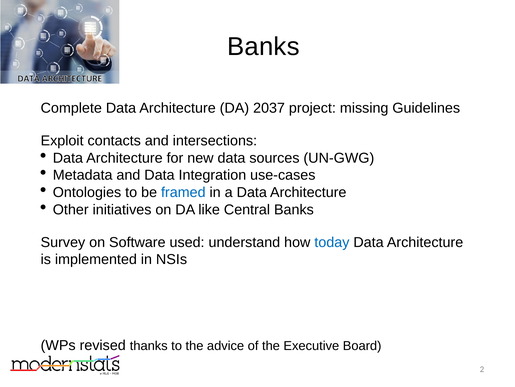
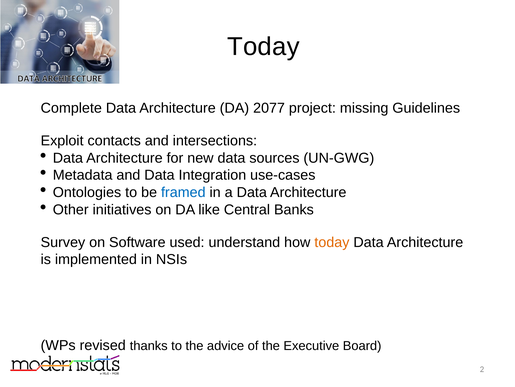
Banks: Banks -> Today (263, 47)
2037: 2037 -> 2077 (269, 108)
today colour: blue -> orange (332, 242)
